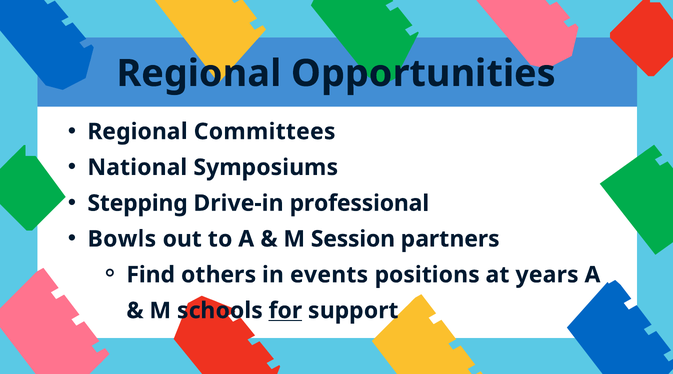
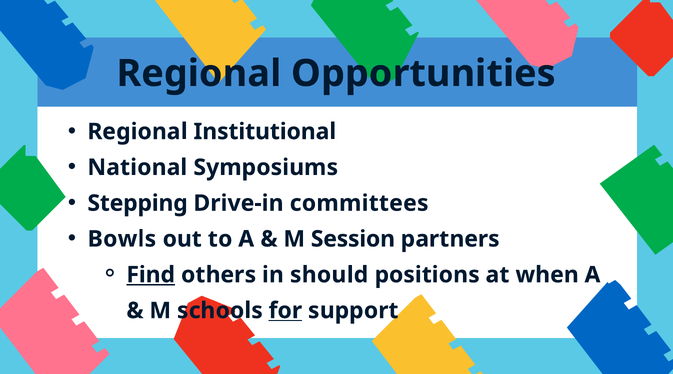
Committees: Committees -> Institutional (265, 132)
professional: professional -> committees (359, 203)
Find underline: none -> present (151, 275)
events: events -> should (329, 275)
years: years -> when (547, 275)
